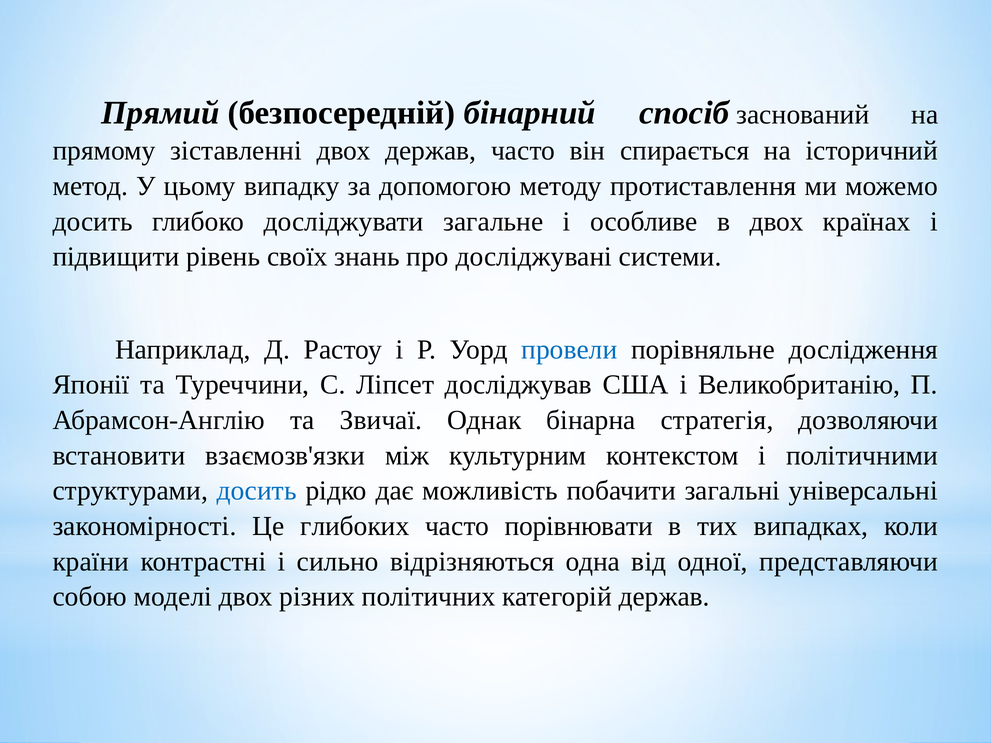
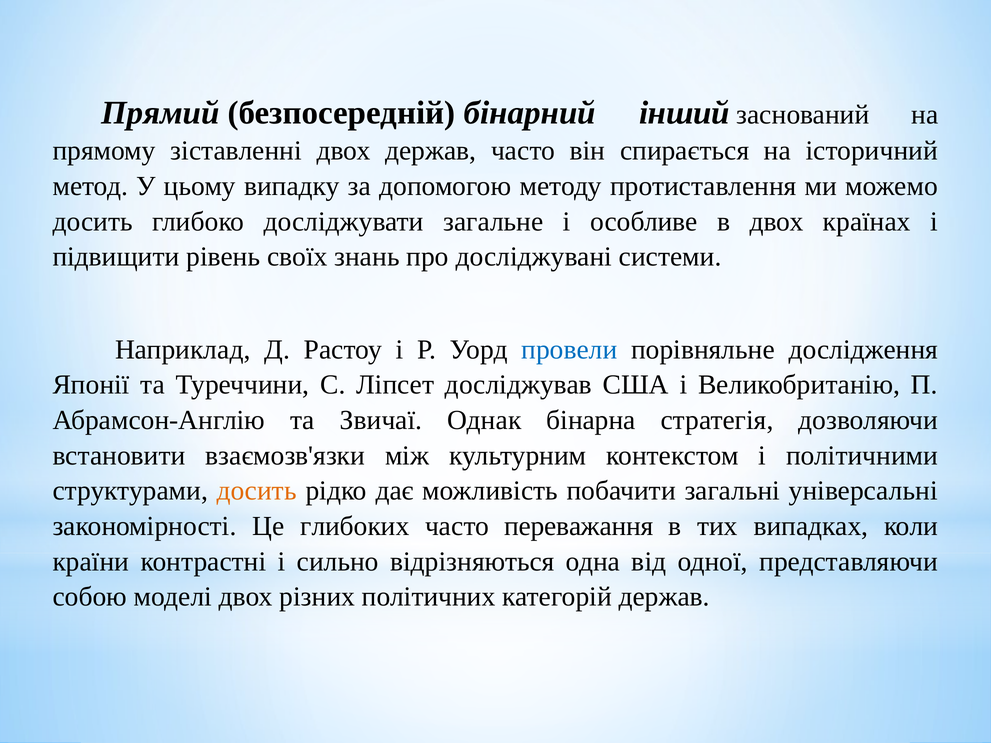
спосіб: спосіб -> інший (684, 113)
досить colour: blue -> orange (257, 491)
порівнювати: порівнювати -> переважання (579, 526)
